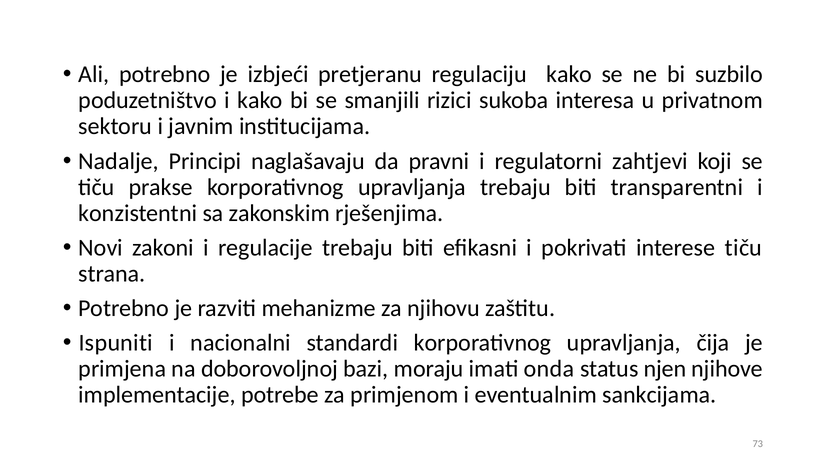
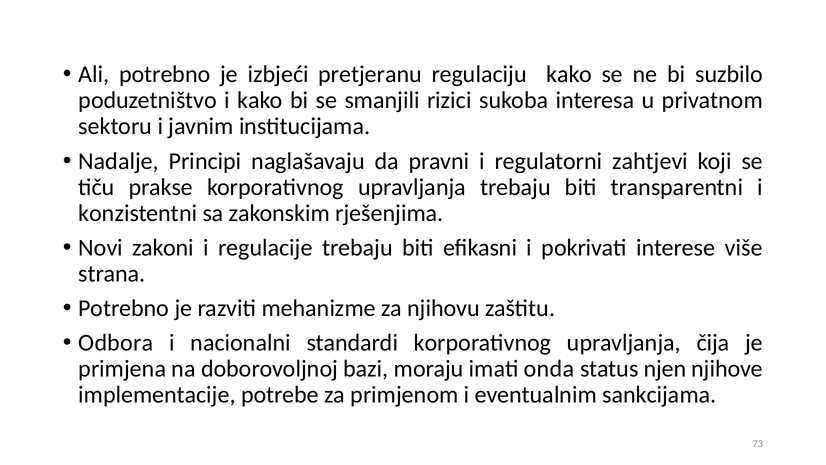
interese tiču: tiču -> više (744, 247)
Ispuniti: Ispuniti -> Odbora (116, 343)
